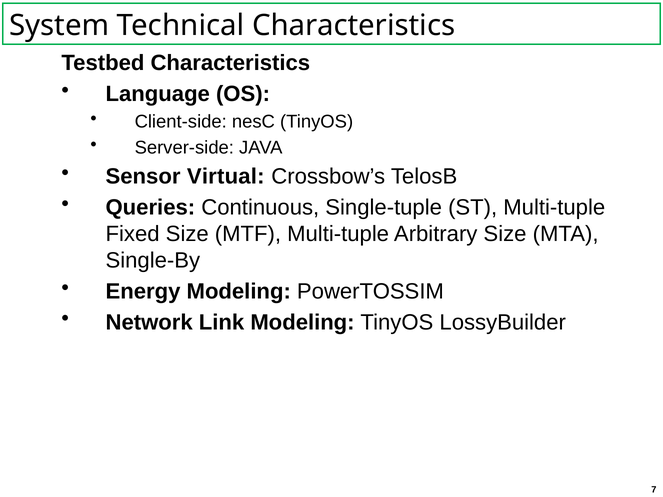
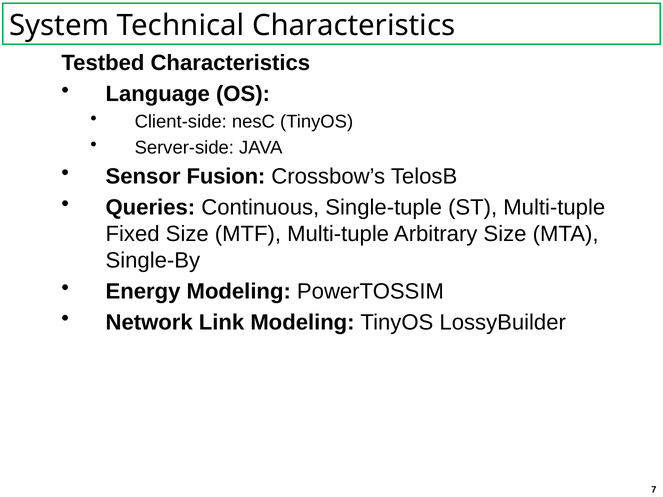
Virtual: Virtual -> Fusion (226, 177)
